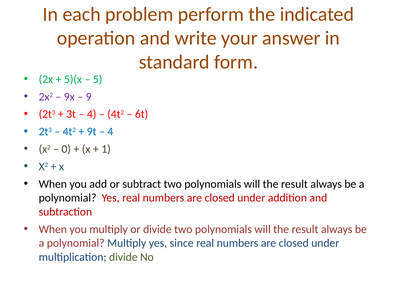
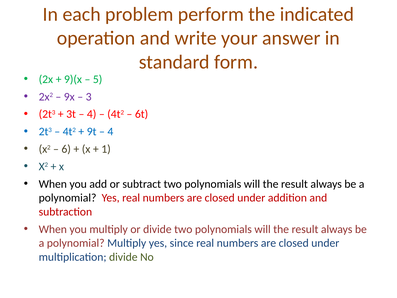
5)(x: 5)(x -> 9)(x (73, 79)
9: 9 -> 3 (89, 97)
0: 0 -> 6 (66, 149)
